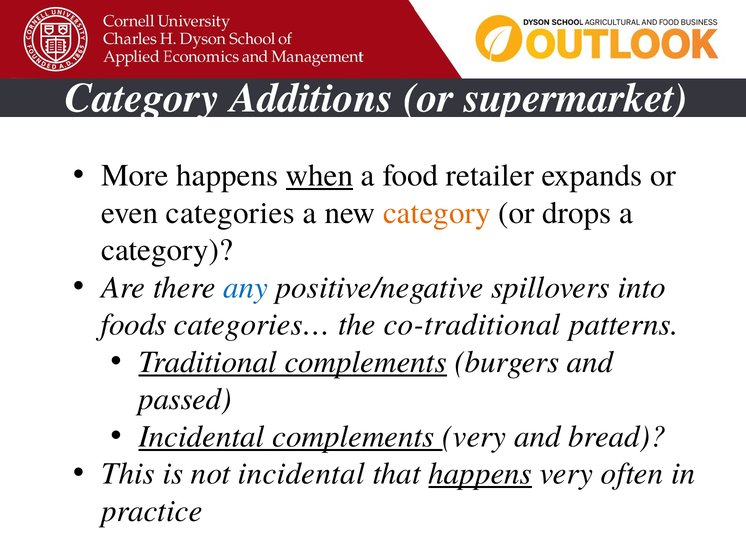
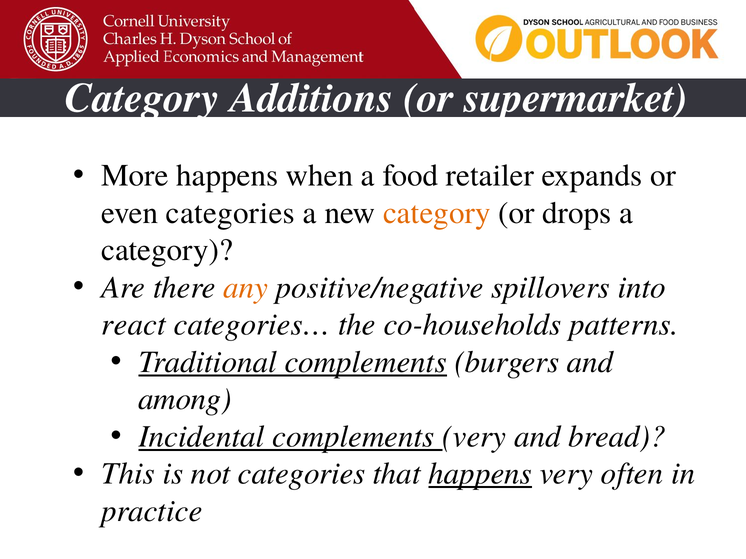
when underline: present -> none (320, 176)
any colour: blue -> orange (246, 288)
foods: foods -> react (134, 325)
co-traditional: co-traditional -> co-households (472, 325)
passed: passed -> among (185, 400)
not incidental: incidental -> categories (302, 474)
